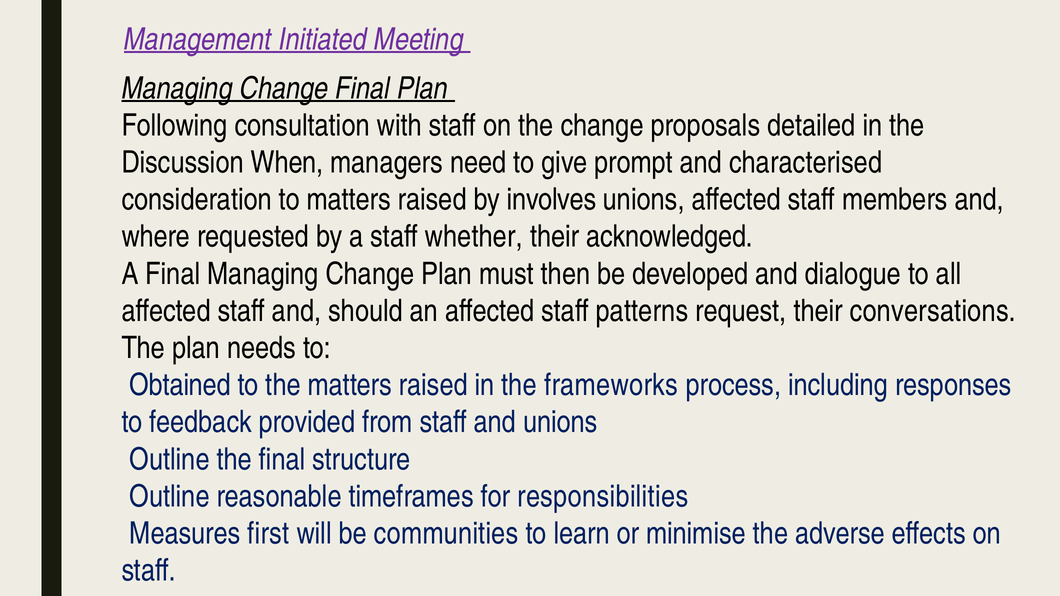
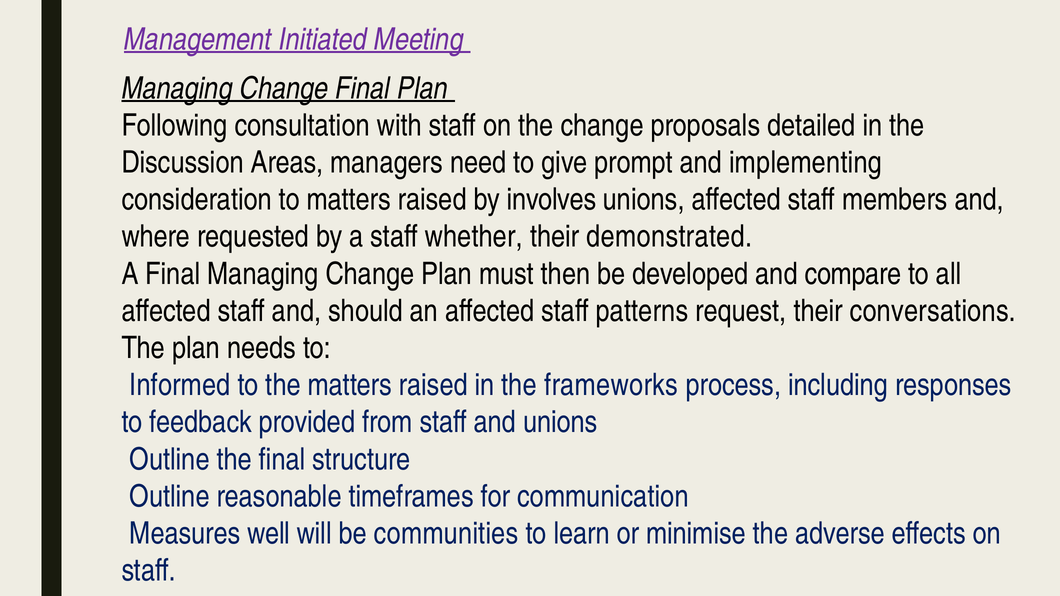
When: When -> Areas (287, 163)
characterised: characterised -> implementing (806, 163)
acknowledged: acknowledged -> demonstrated (669, 237)
dialogue: dialogue -> compare (853, 274)
Obtained: Obtained -> Informed (180, 385)
responsibilities: responsibilities -> communication (603, 497)
first: first -> well (269, 534)
